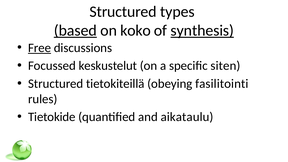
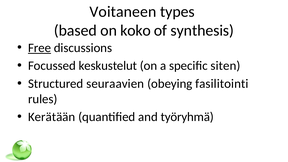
Structured: Structured -> Voitaneen (123, 12)
based underline: present -> none (75, 31)
synthesis underline: present -> none (202, 31)
tietokiteillä: tietokiteillä -> seuraavien (115, 84)
Tietokide: Tietokide -> Kerätään (52, 117)
aikataulu: aikataulu -> työryhmä (187, 117)
